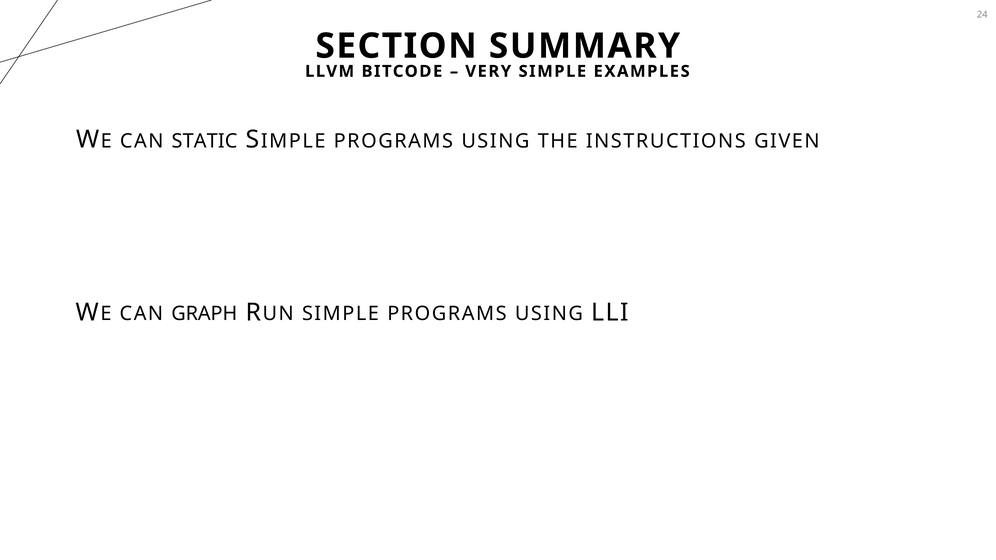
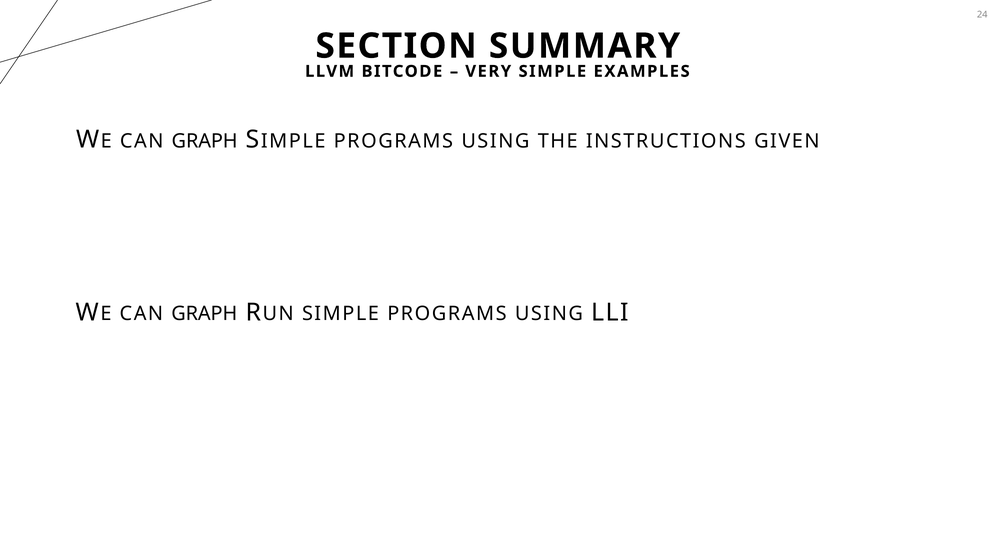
STATIC: STATIC -> GRAPH (205, 141)
